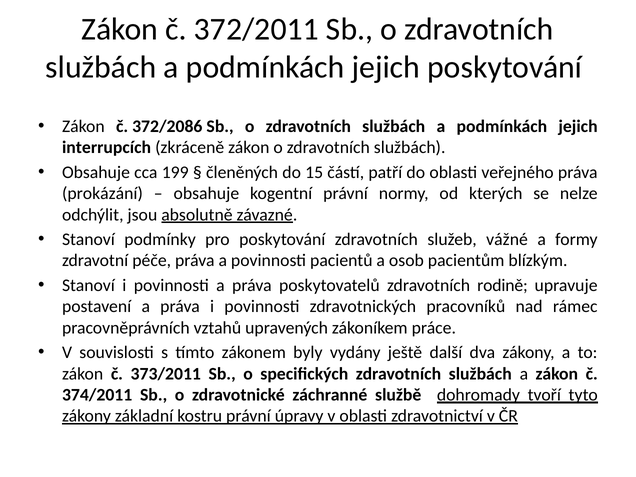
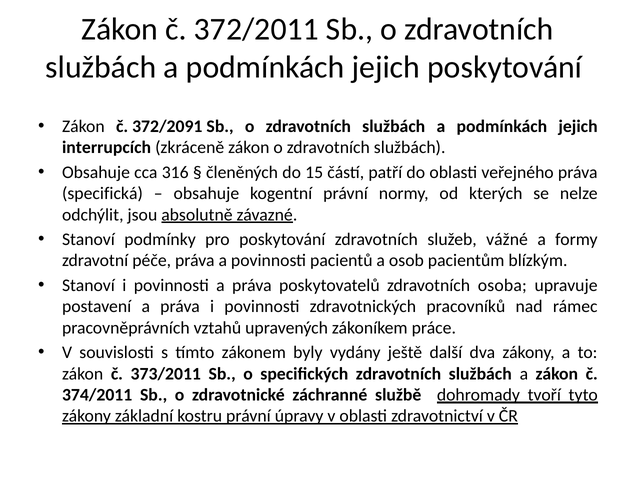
372/2086: 372/2086 -> 372/2091 (167, 126)
199: 199 -> 316 (175, 172)
prokázání: prokázání -> specifická (102, 193)
rodině: rodině -> osoba (502, 285)
